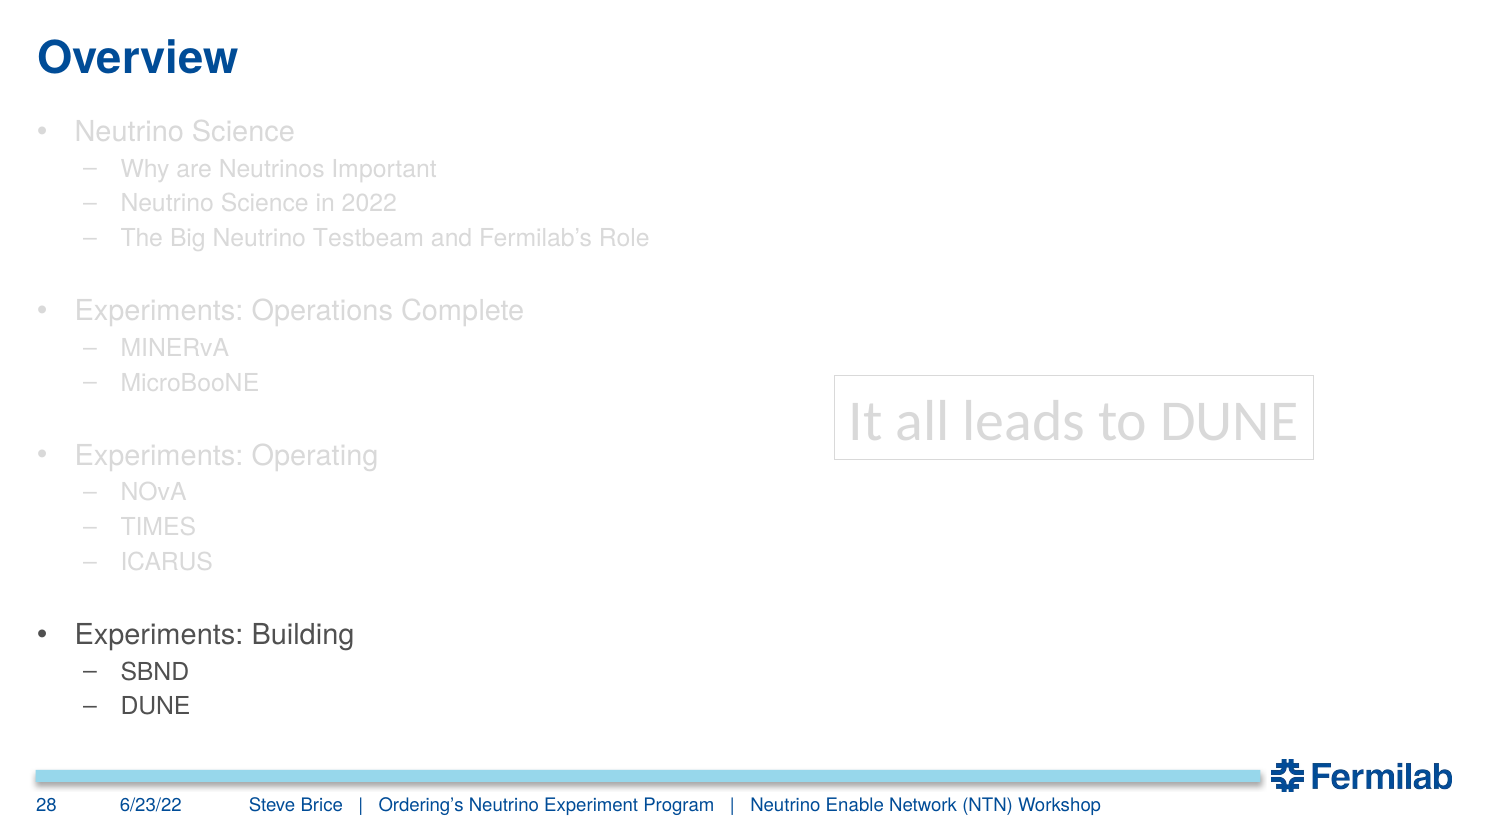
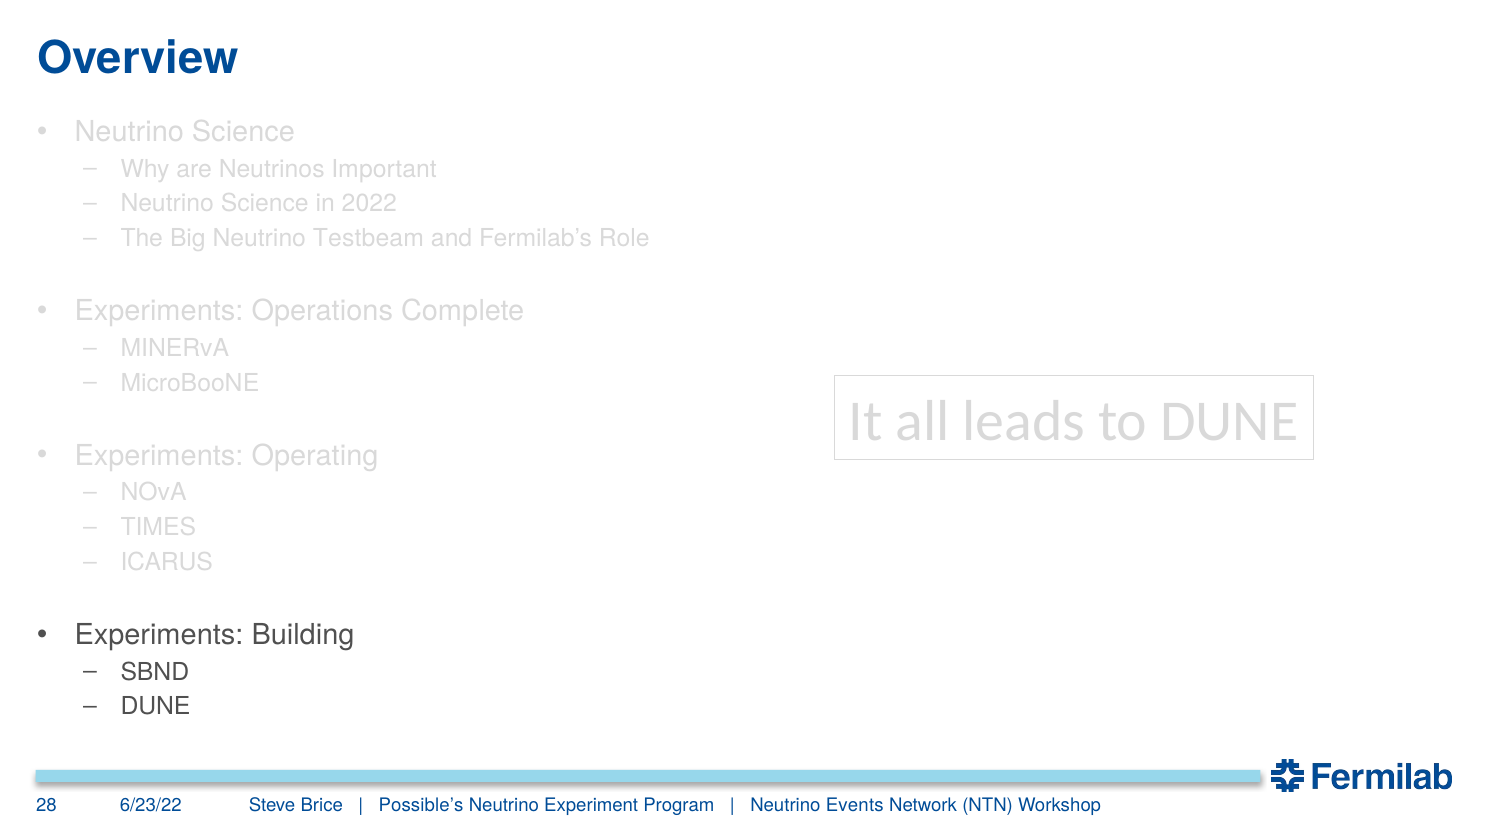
Ordering’s: Ordering’s -> Possible’s (421, 806)
Enable: Enable -> Events (855, 806)
